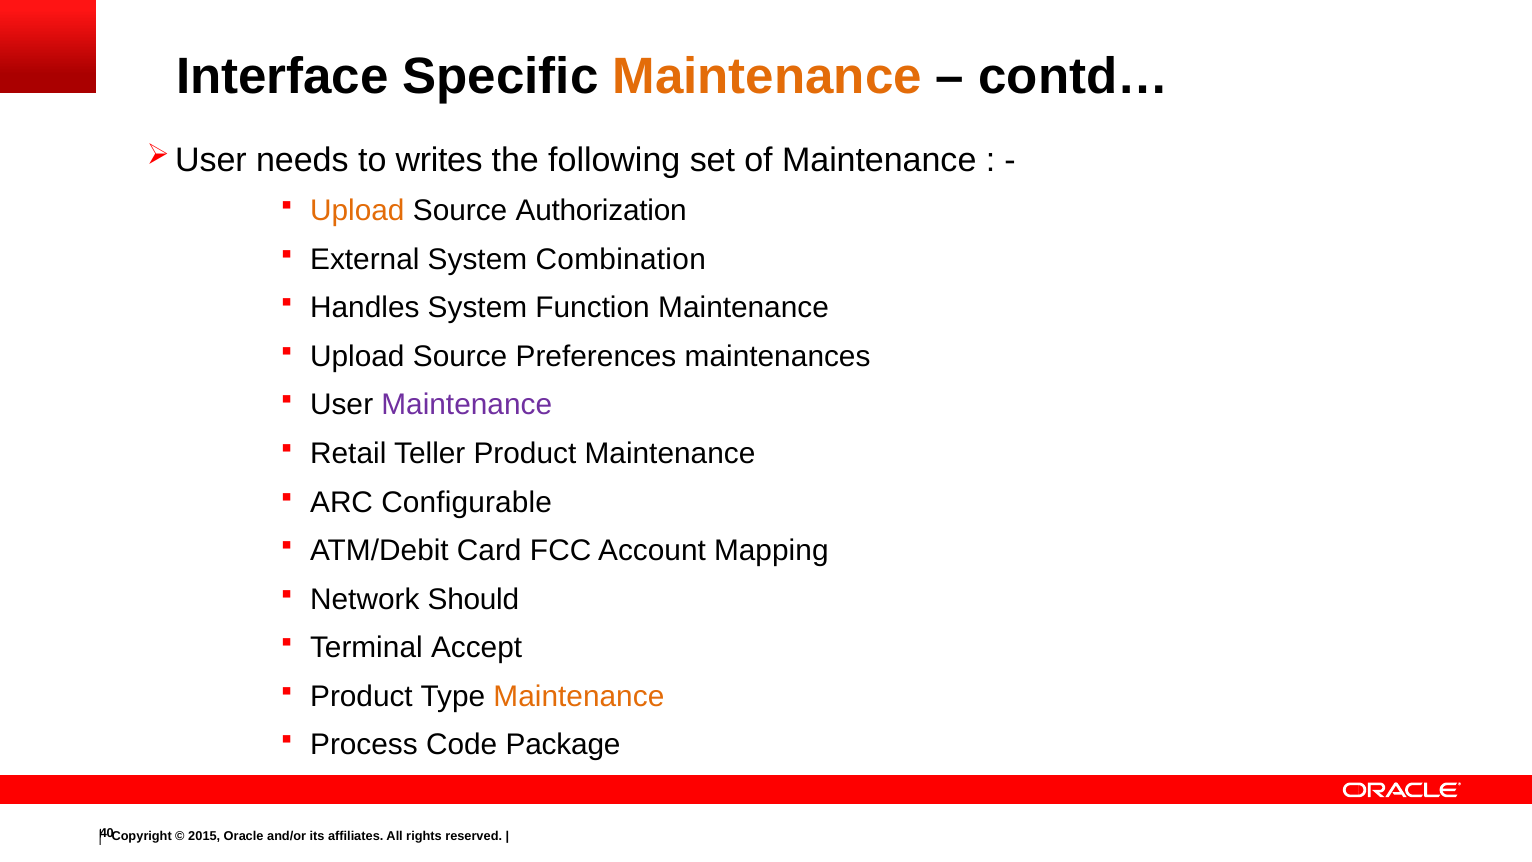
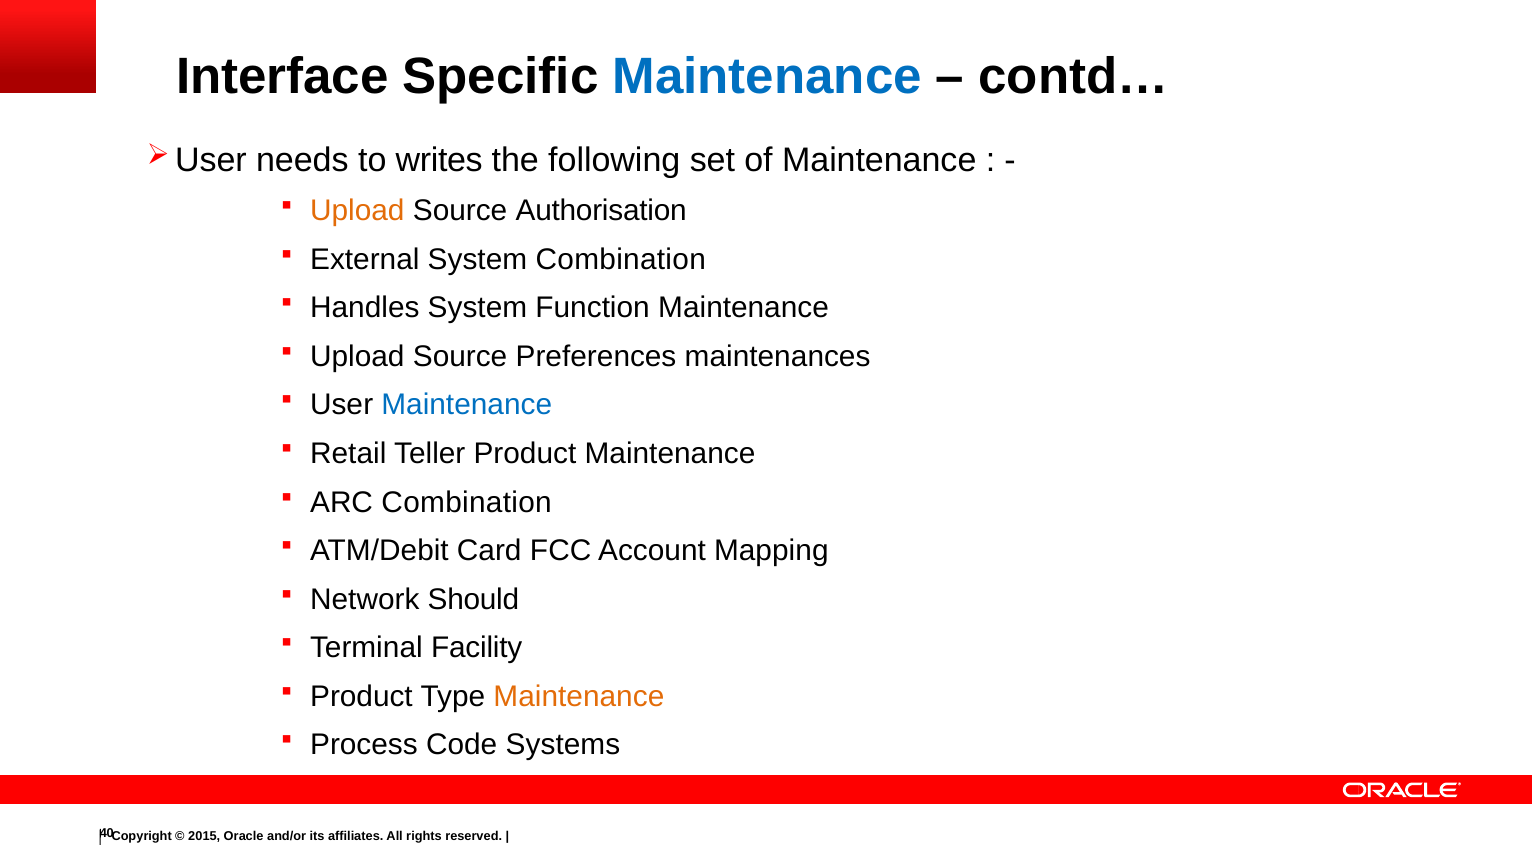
Maintenance colour: orange -> blue (767, 77)
Authorization: Authorization -> Authorisation (601, 211)
Maintenance colour: purple -> blue (467, 405)
ARC Configurable: Configurable -> Combination (467, 502)
Accept: Accept -> Facility (477, 648)
Package: Package -> Systems (563, 745)
